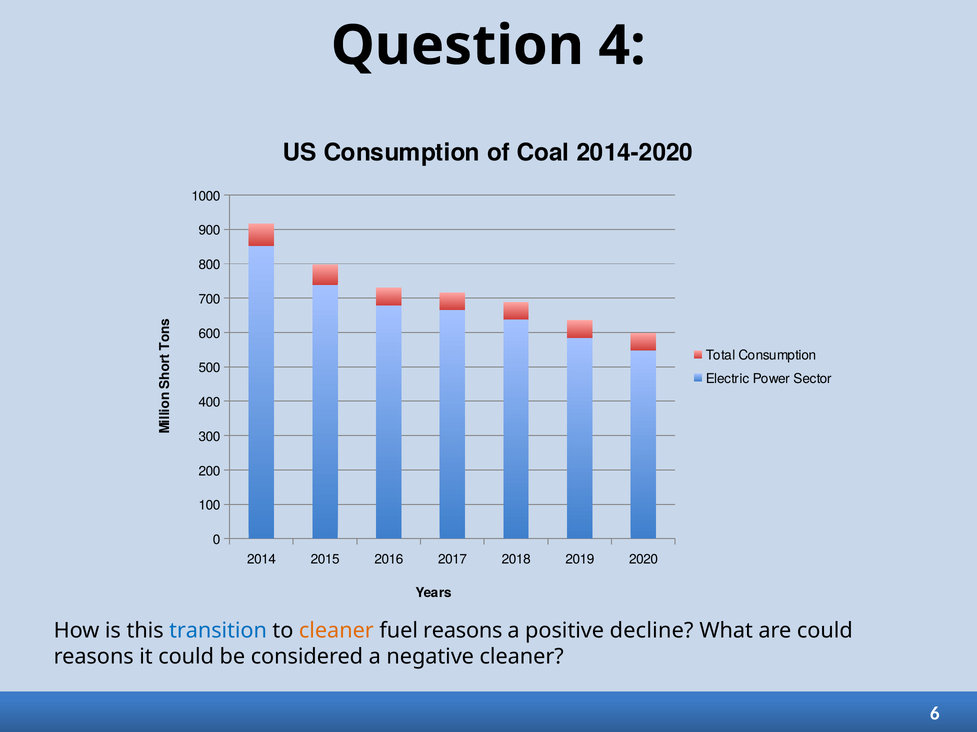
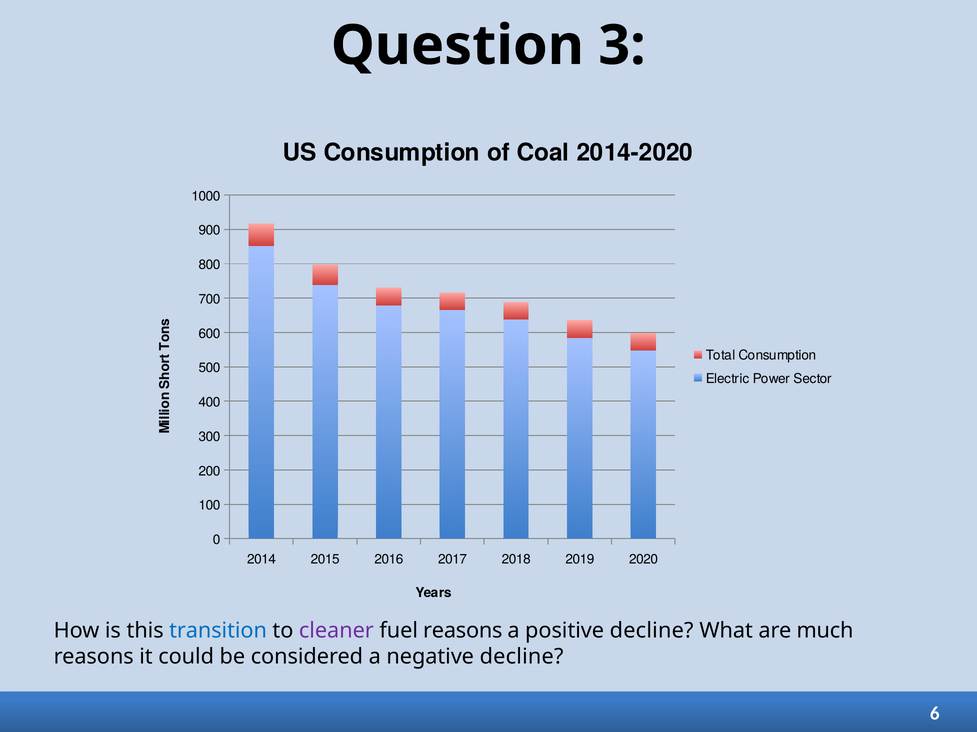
4: 4 -> 3 (622, 46)
cleaner colour: orange -> purple (336, 631)
are could: could -> much (825, 631)
negative cleaner: cleaner -> decline (522, 657)
